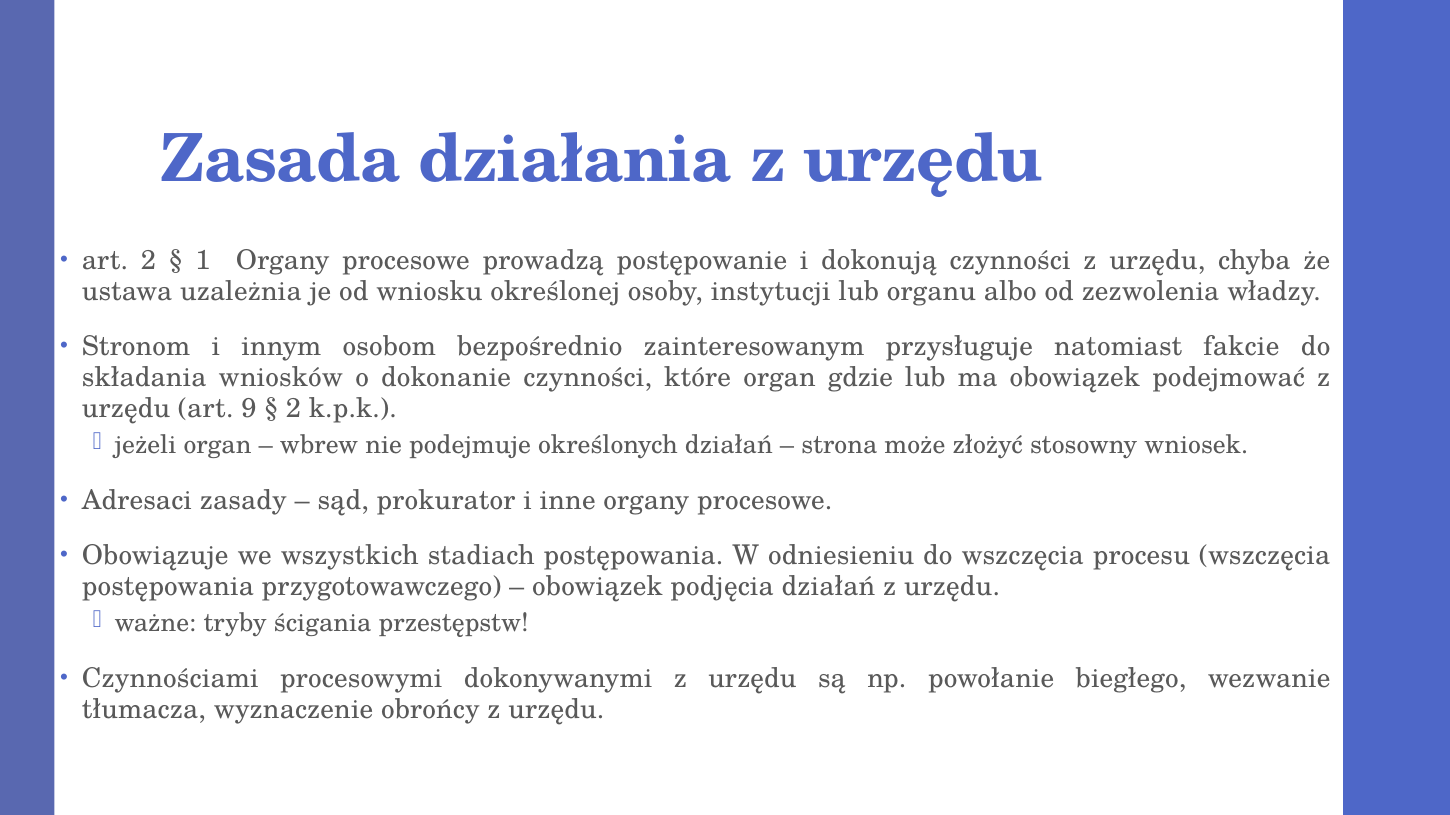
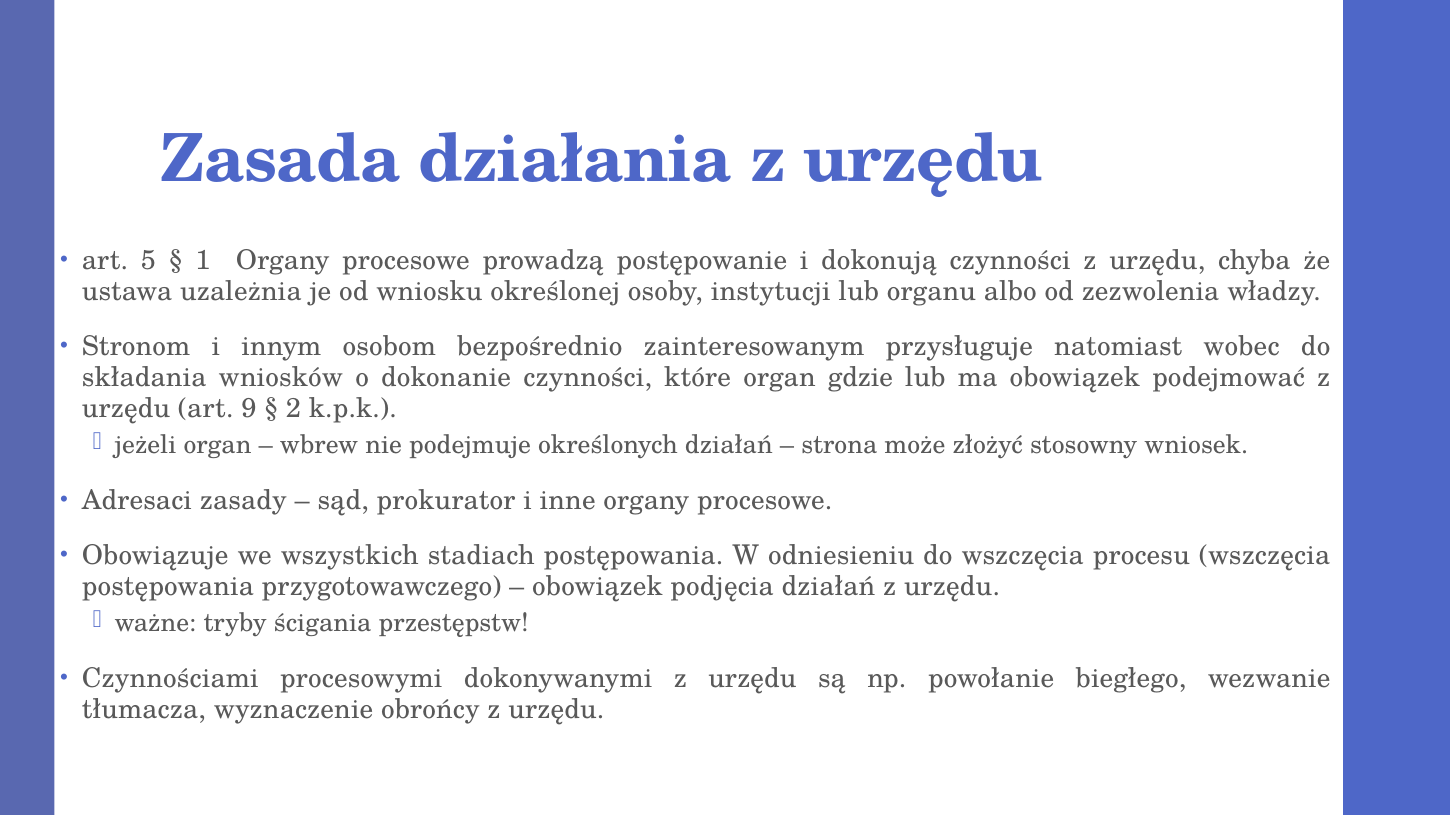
art 2: 2 -> 5 (149, 261)
fakcie: fakcie -> wobec (1241, 347)
